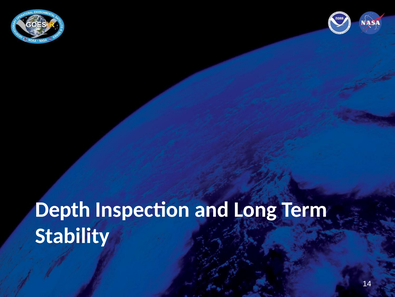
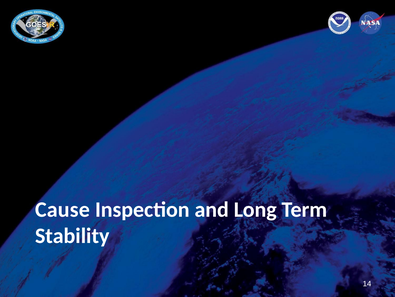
Depth: Depth -> Cause (63, 209)
